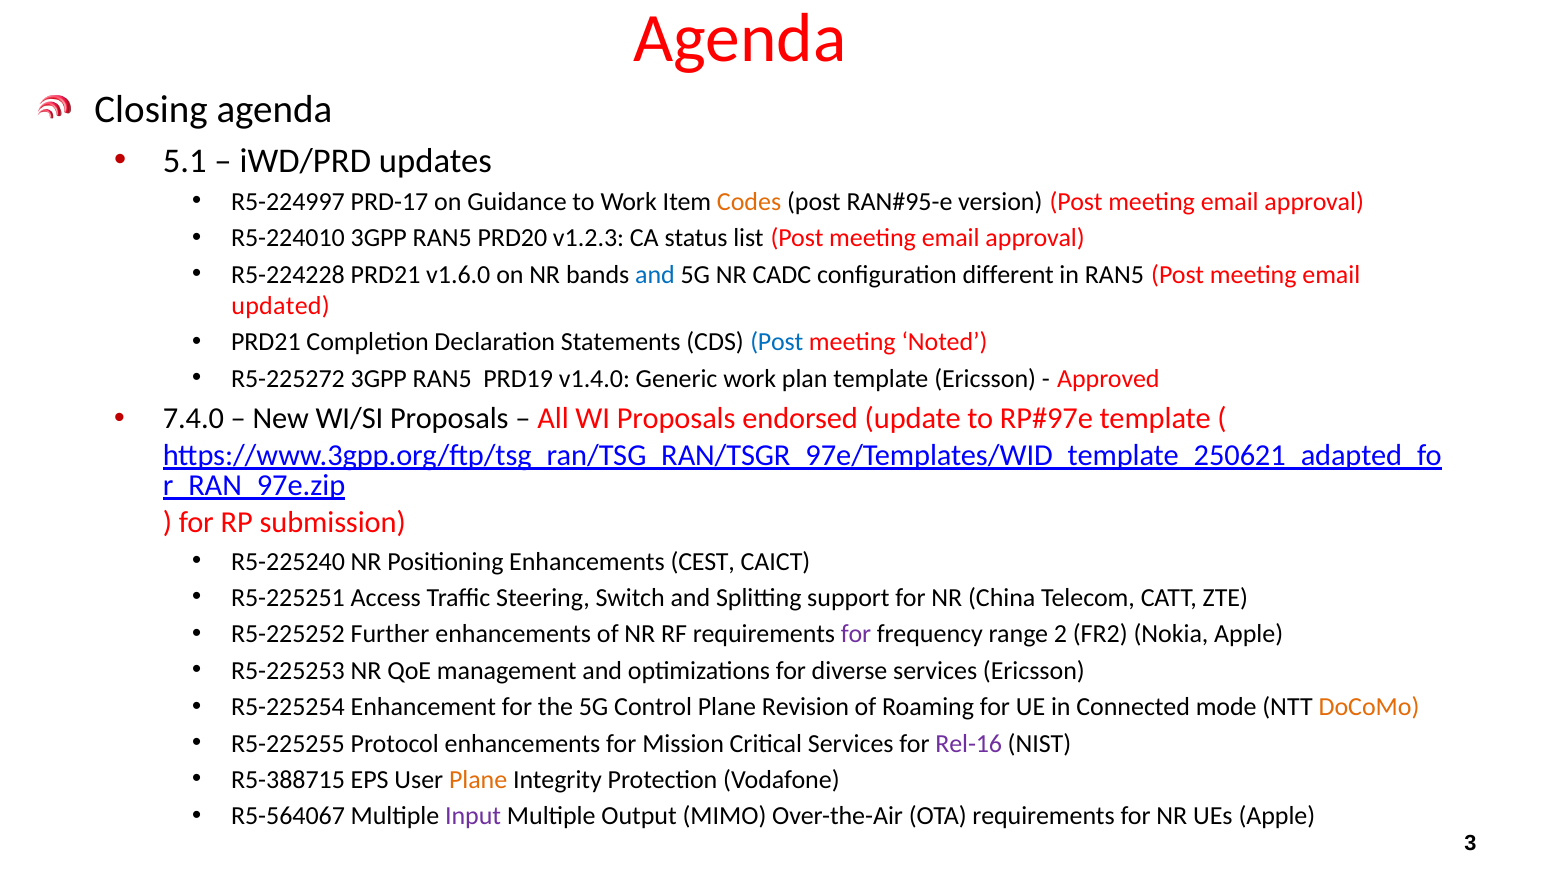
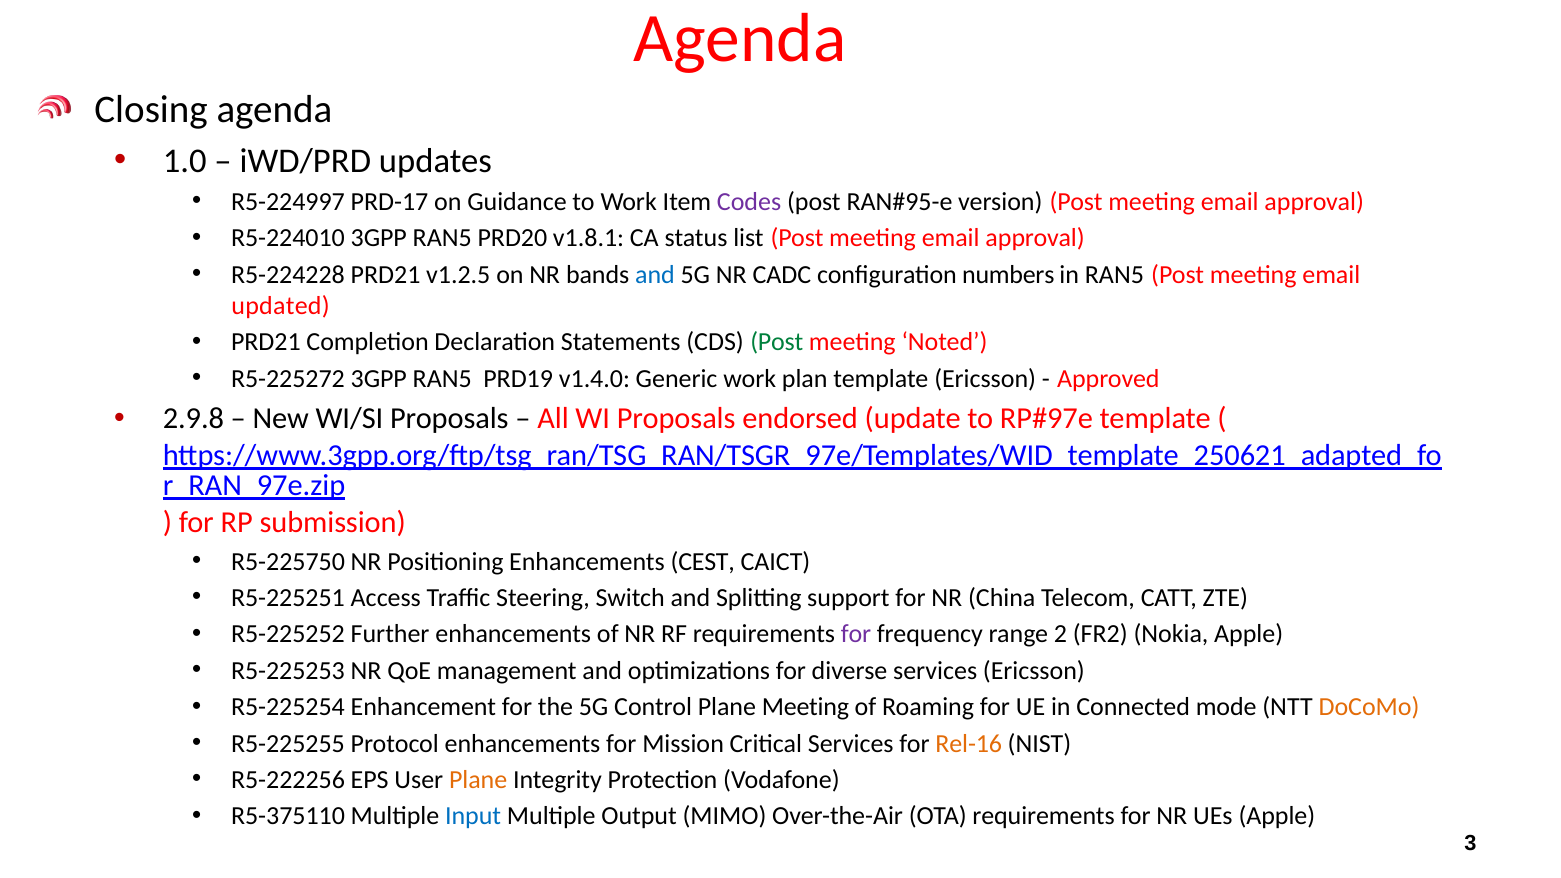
5.1: 5.1 -> 1.0 (185, 161)
Codes colour: orange -> purple (749, 202)
v1.2.3: v1.2.3 -> v1.8.1 (589, 238)
v1.6.0: v1.6.0 -> v1.2.5 (458, 275)
different: different -> numbers (1008, 275)
Post colour: blue -> green (777, 342)
7.4.0: 7.4.0 -> 2.9.8 (193, 419)
R5-225240: R5-225240 -> R5-225750 (288, 561)
Plane Revision: Revision -> Meeting (805, 707)
Rel-16 colour: purple -> orange (969, 744)
R5-388715: R5-388715 -> R5-222256 (288, 780)
R5-564067: R5-564067 -> R5-375110 (288, 816)
Input colour: purple -> blue (473, 816)
